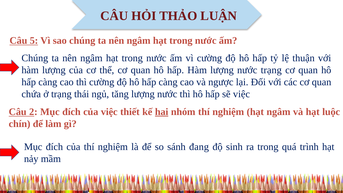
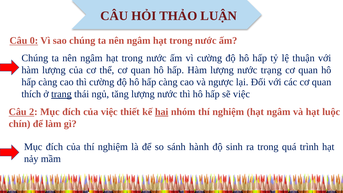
5: 5 -> 0 (34, 41)
chứa: chứa -> thích (31, 94)
trạng underline: none -> present (61, 94)
đang: đang -> hành (199, 147)
